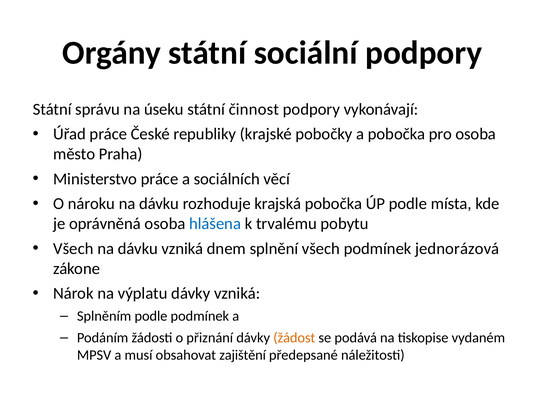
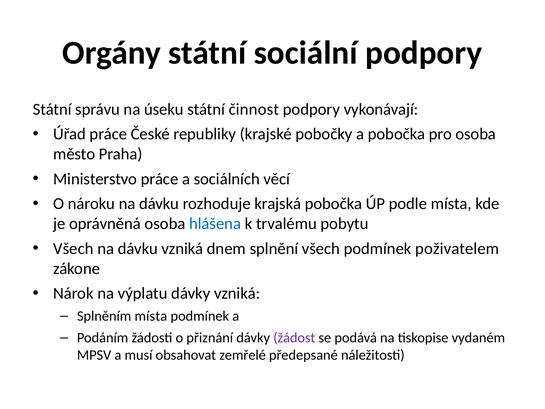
jednorázová: jednorázová -> poživatelem (457, 249)
Splněním podle: podle -> místa (151, 316)
žádost colour: orange -> purple (294, 338)
zajištění: zajištění -> zemřelé (243, 355)
